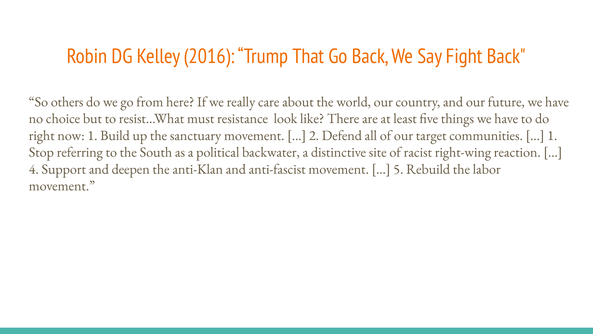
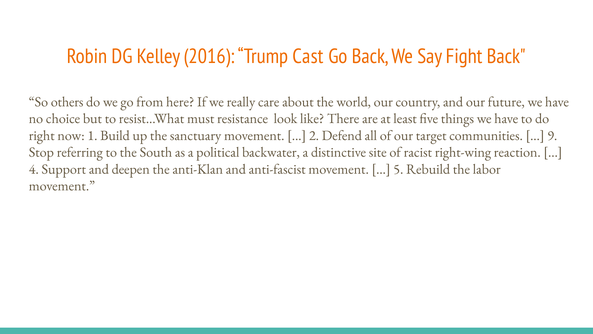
That: That -> Cast (308, 56)
1: 1 -> 9 (552, 135)
